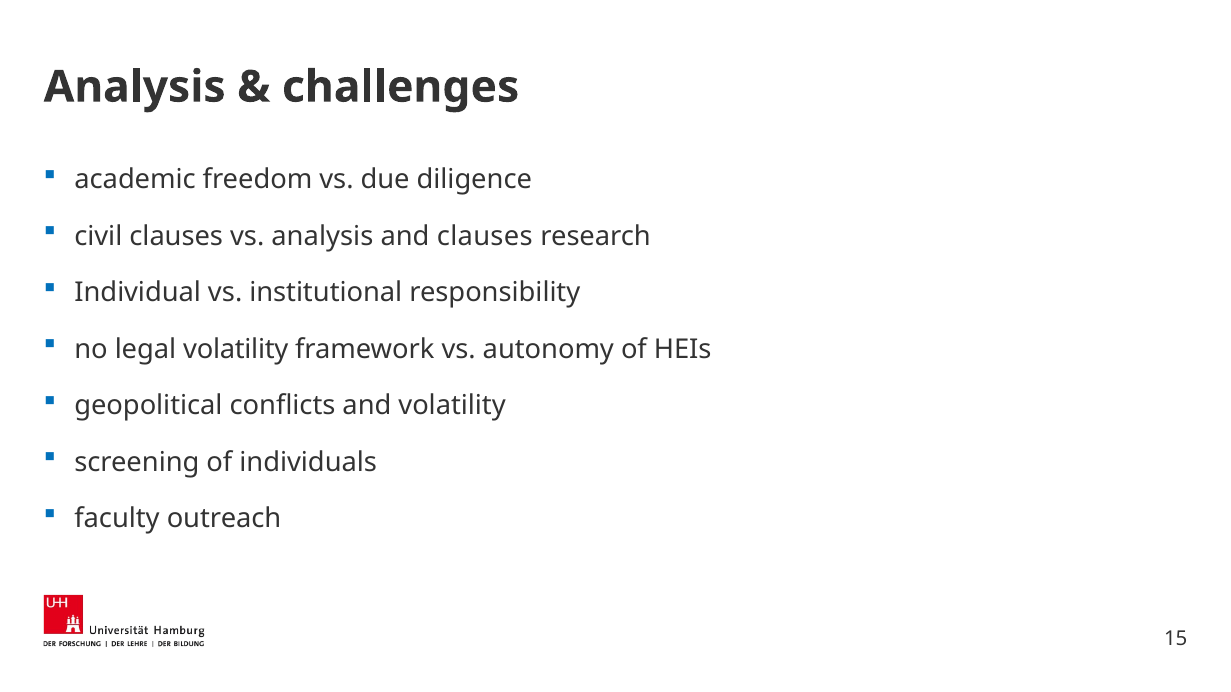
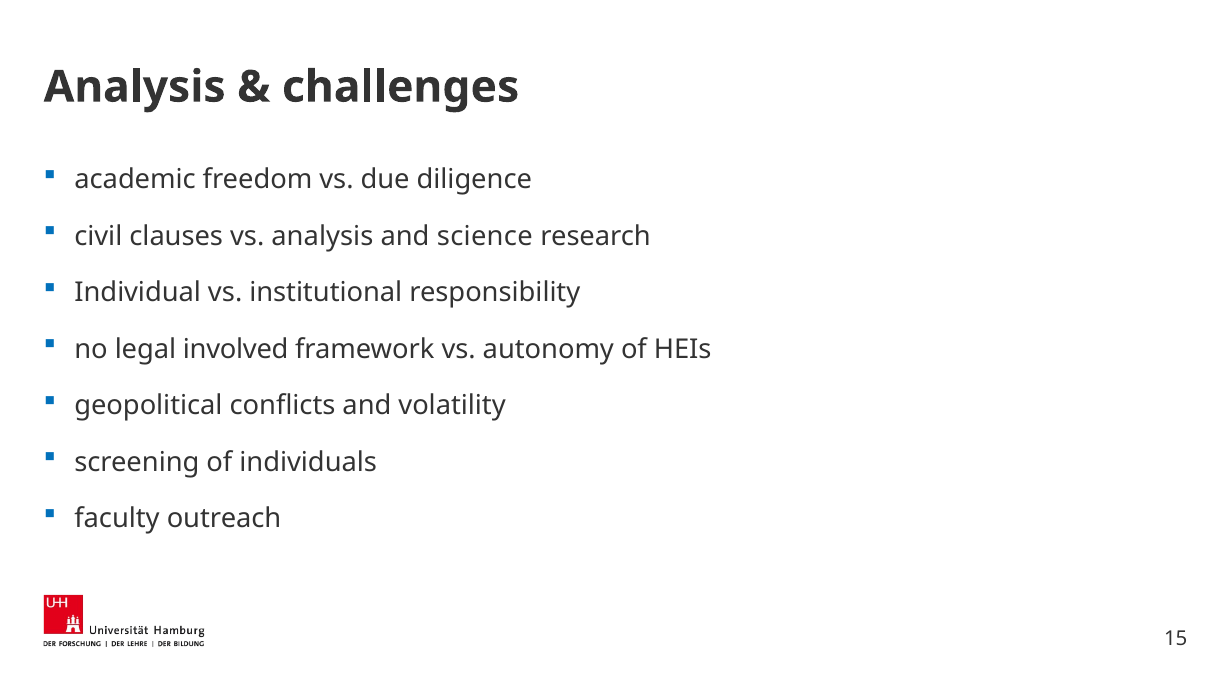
and clauses: clauses -> science (485, 237)
legal volatility: volatility -> involved (236, 350)
